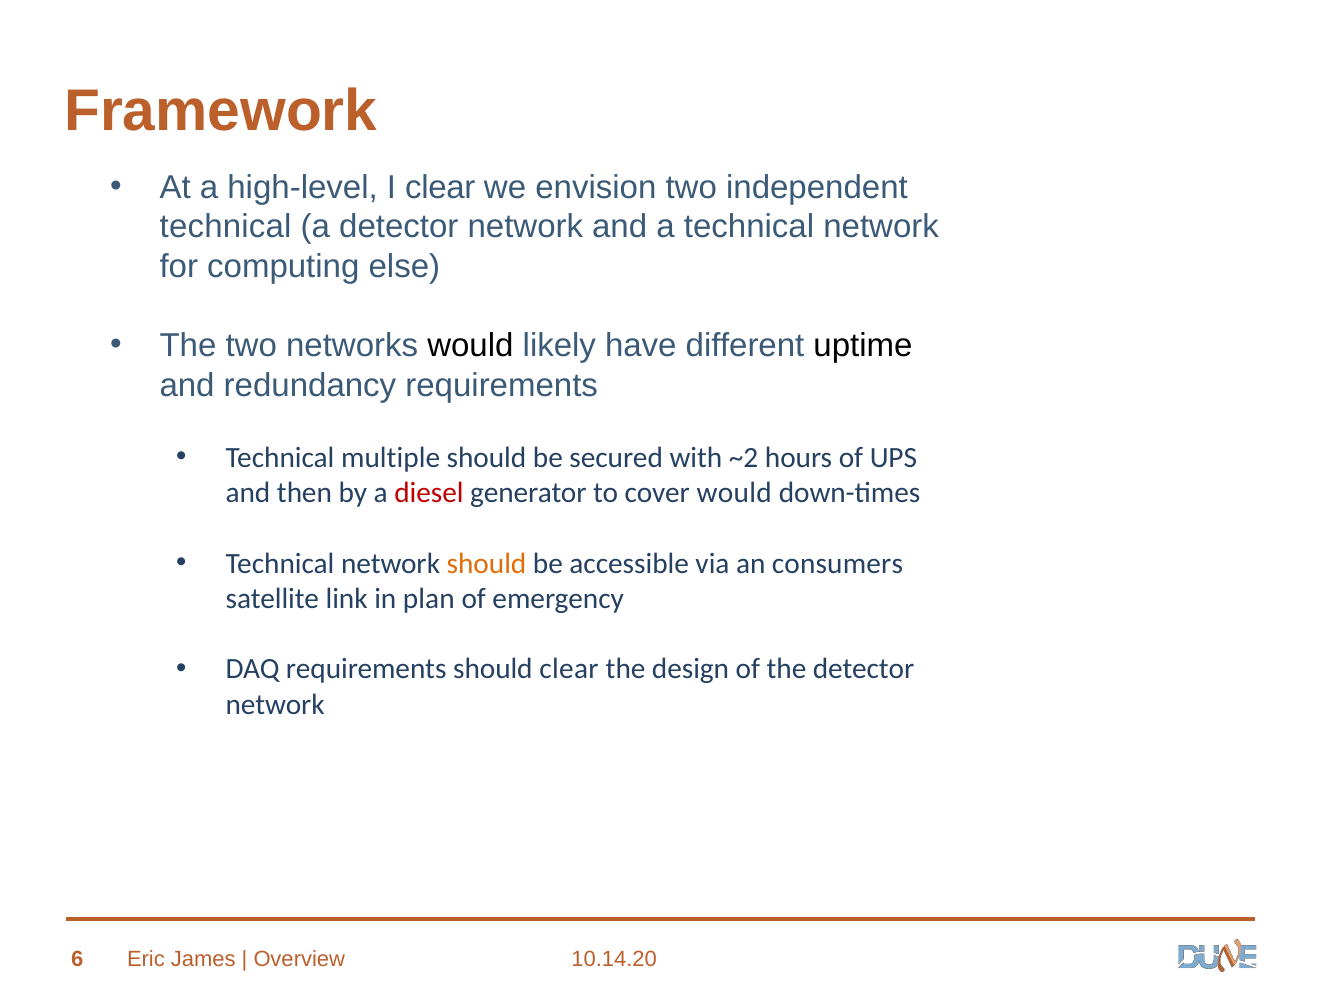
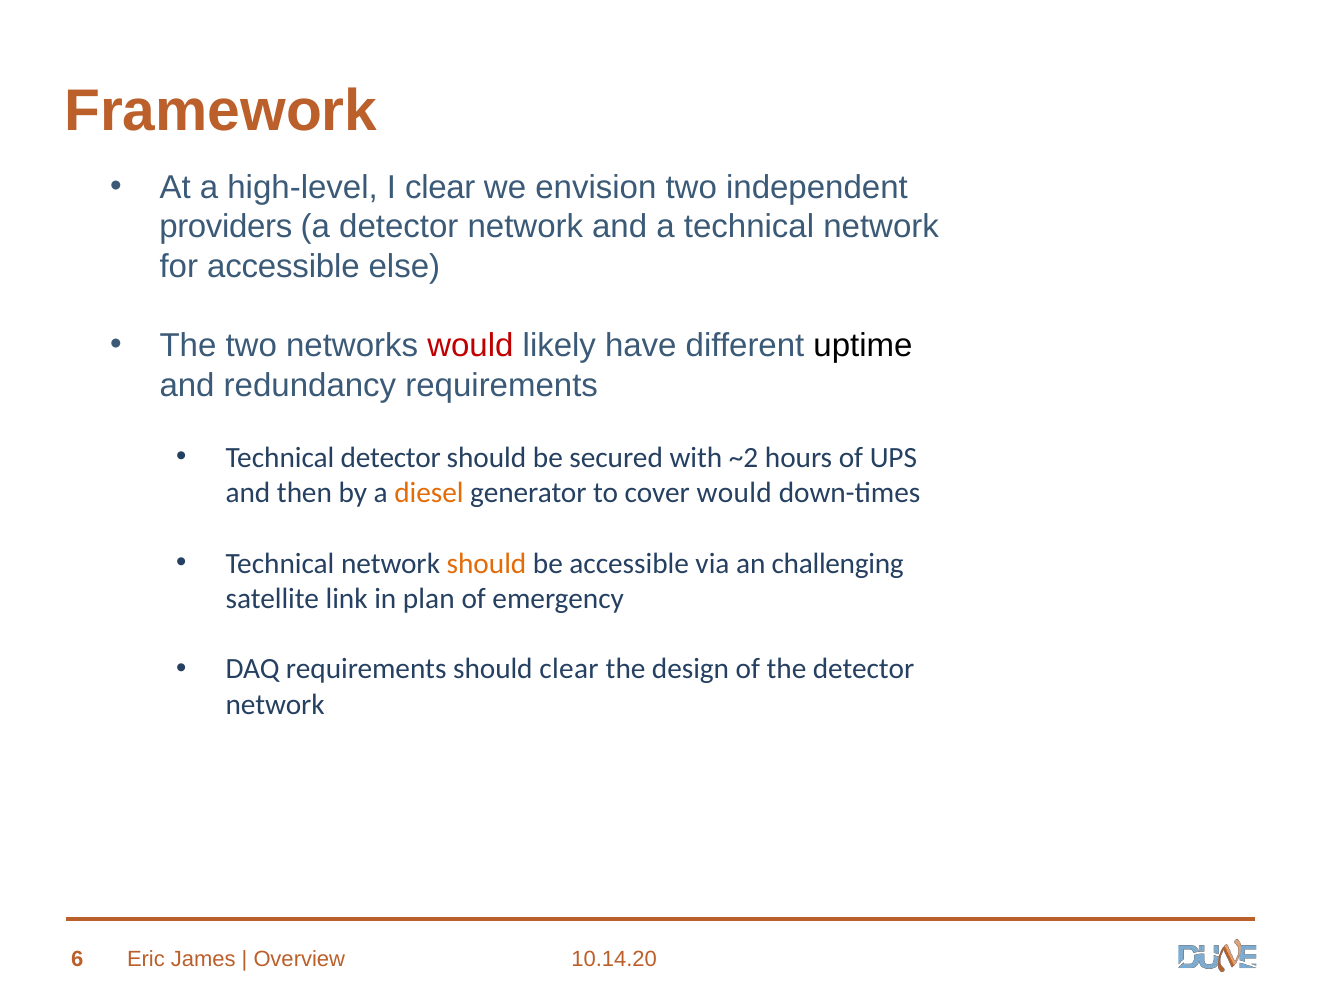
technical: technical -> providers (226, 227)
for computing: computing -> accessible (283, 267)
would colour: black -> red (470, 346)
Technical multiple: multiple -> detector (391, 458)
diesel colour: red -> orange (429, 493)
consumers: consumers -> challenging (838, 563)
